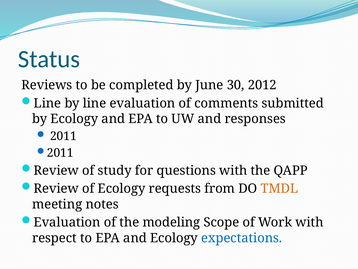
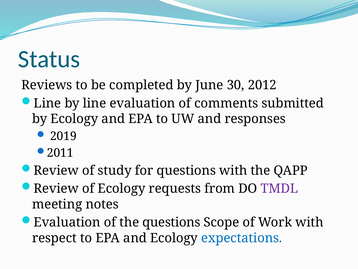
2011: 2011 -> 2019 (63, 136)
TMDL colour: orange -> purple (279, 188)
the modeling: modeling -> questions (171, 222)
